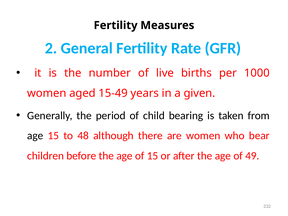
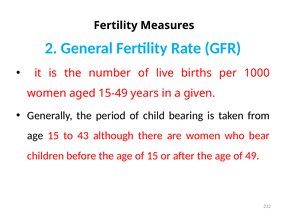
48: 48 -> 43 (83, 136)
